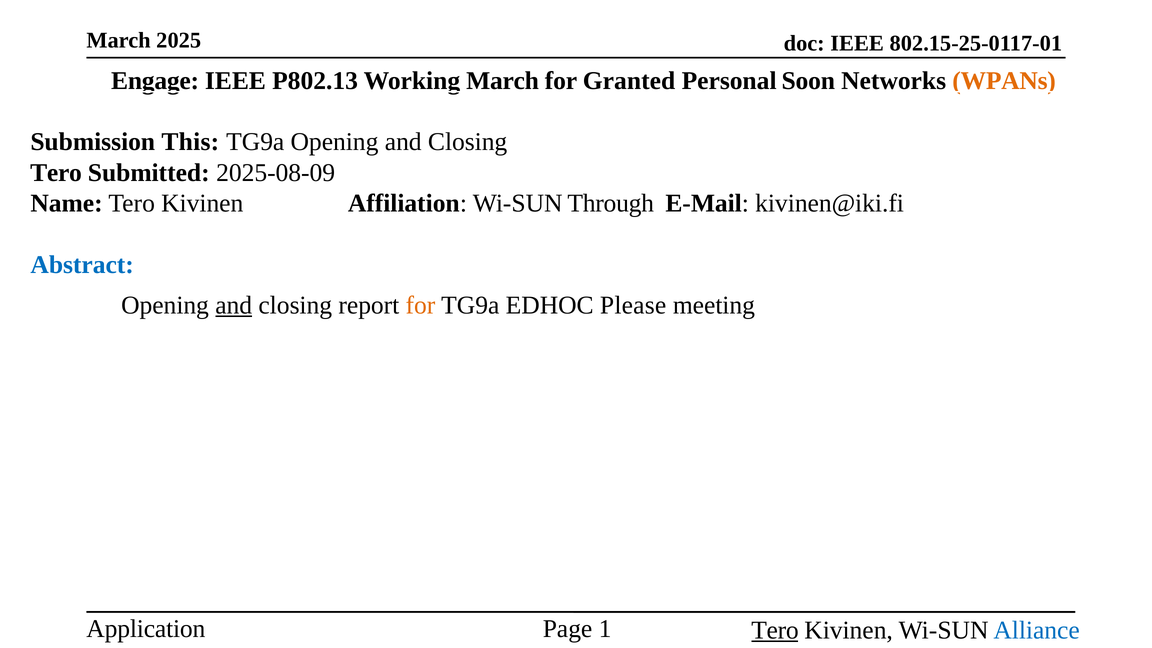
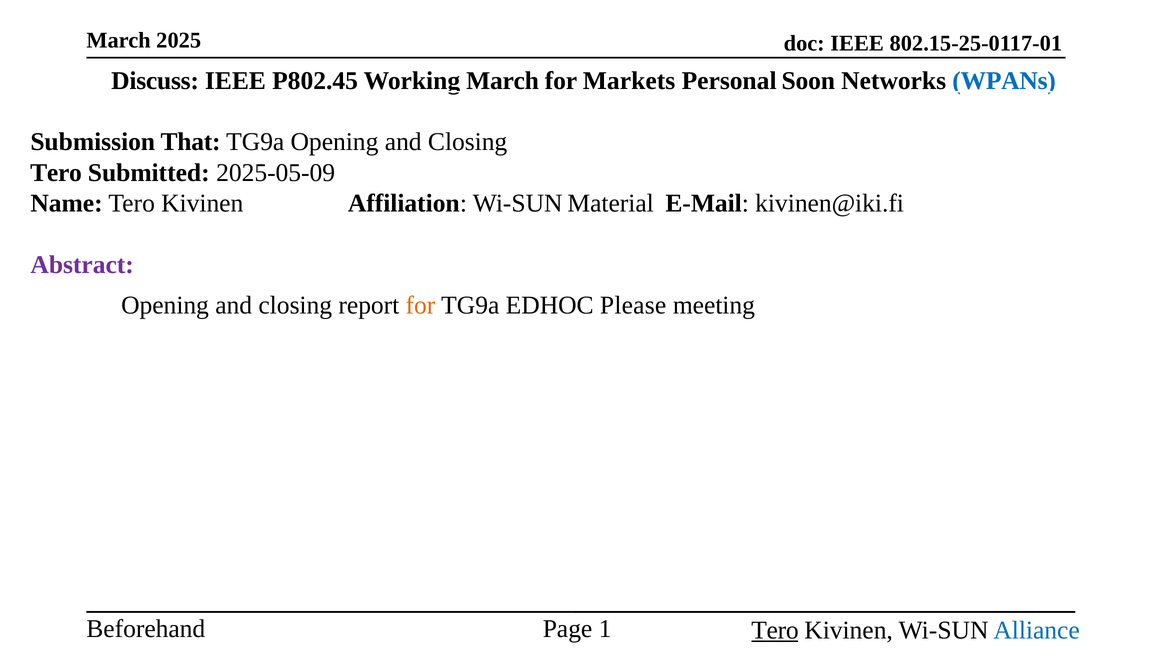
Engage: Engage -> Discuss (155, 81)
P802.13: P802.13 -> P802.45 (315, 81)
Granted: Granted -> Markets (629, 81)
WPANs colour: orange -> blue (1004, 81)
This: This -> That (191, 142)
2025-08-09: 2025-08-09 -> 2025-05-09 (276, 173)
Through: Through -> Material (611, 203)
Abstract colour: blue -> purple (82, 265)
and underline: present -> none (234, 305)
Application: Application -> Beforehand (146, 629)
